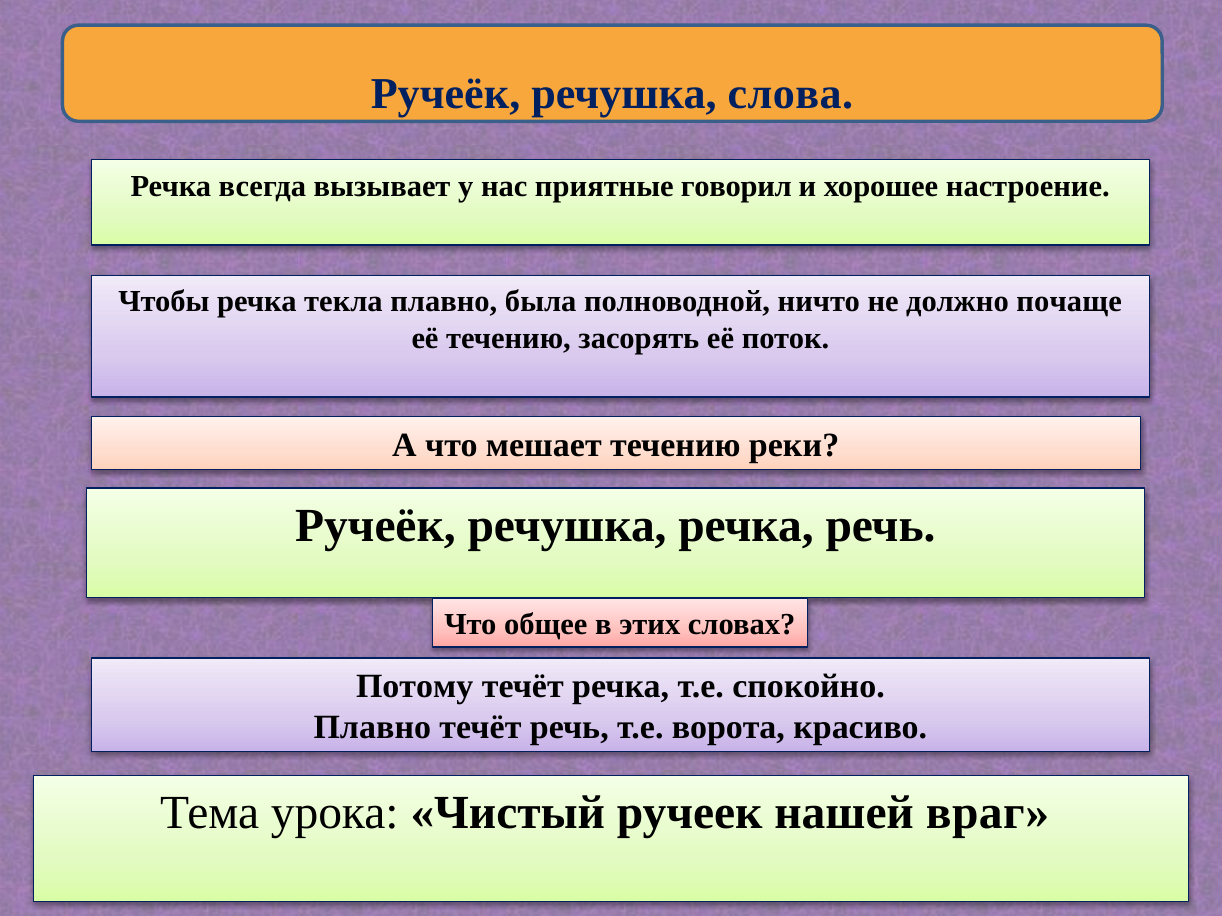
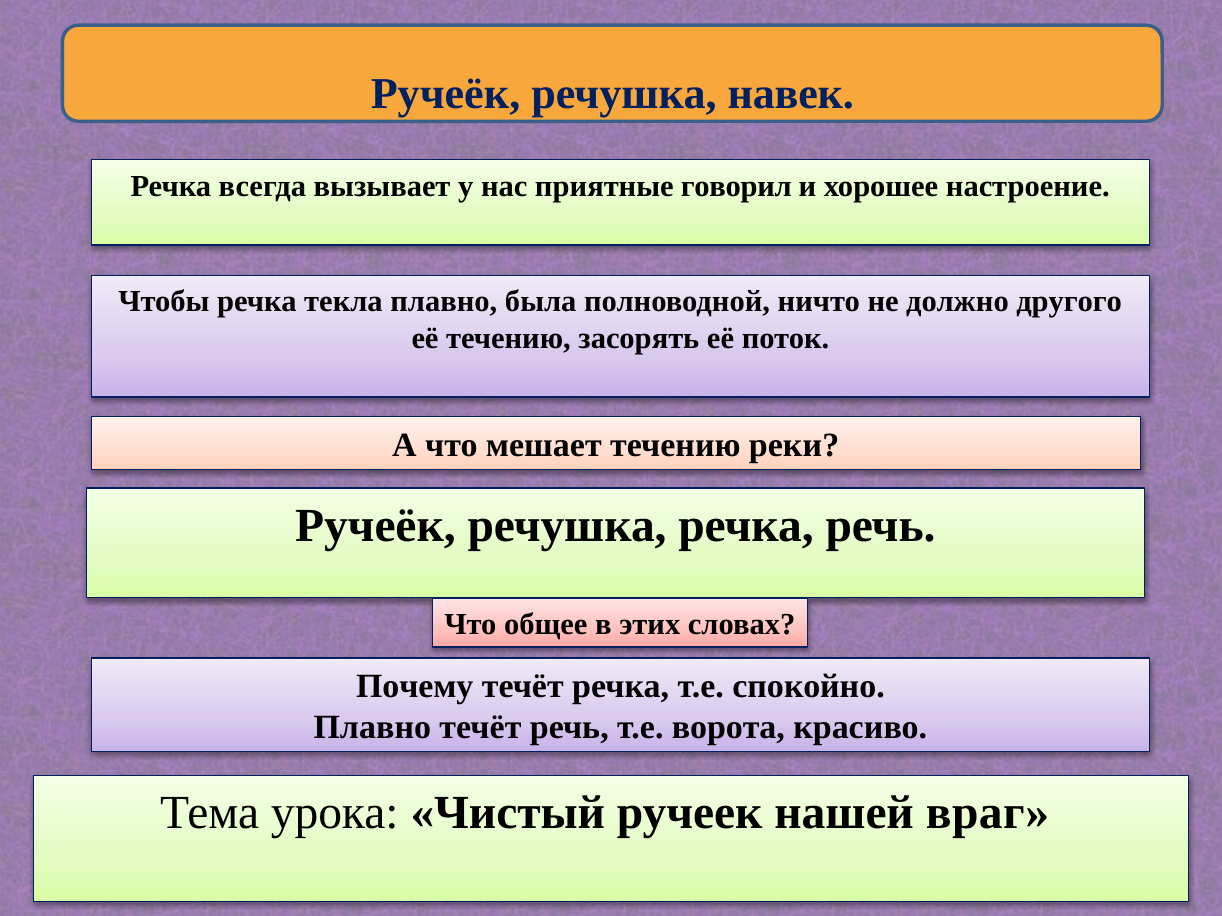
слова: слова -> навек (791, 94)
почаще: почаще -> другого (1069, 302)
Потому: Потому -> Почему (415, 687)
